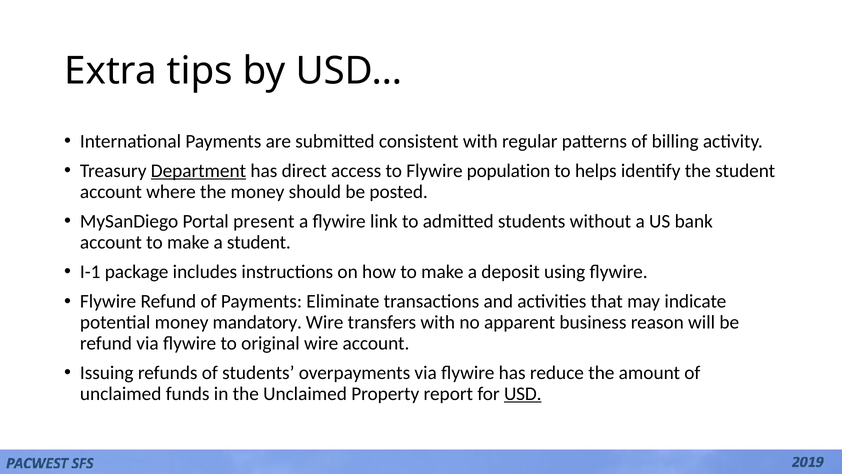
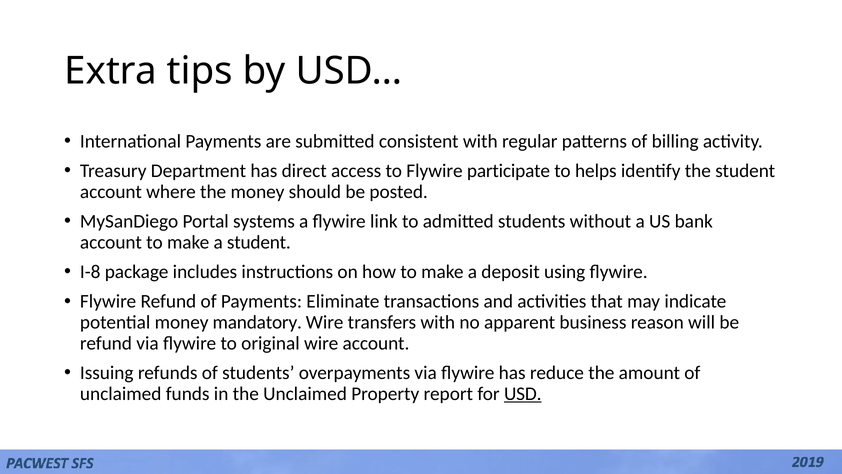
Department underline: present -> none (198, 171)
population: population -> participate (508, 171)
present: present -> systems (264, 221)
I-1: I-1 -> I-8 (90, 272)
